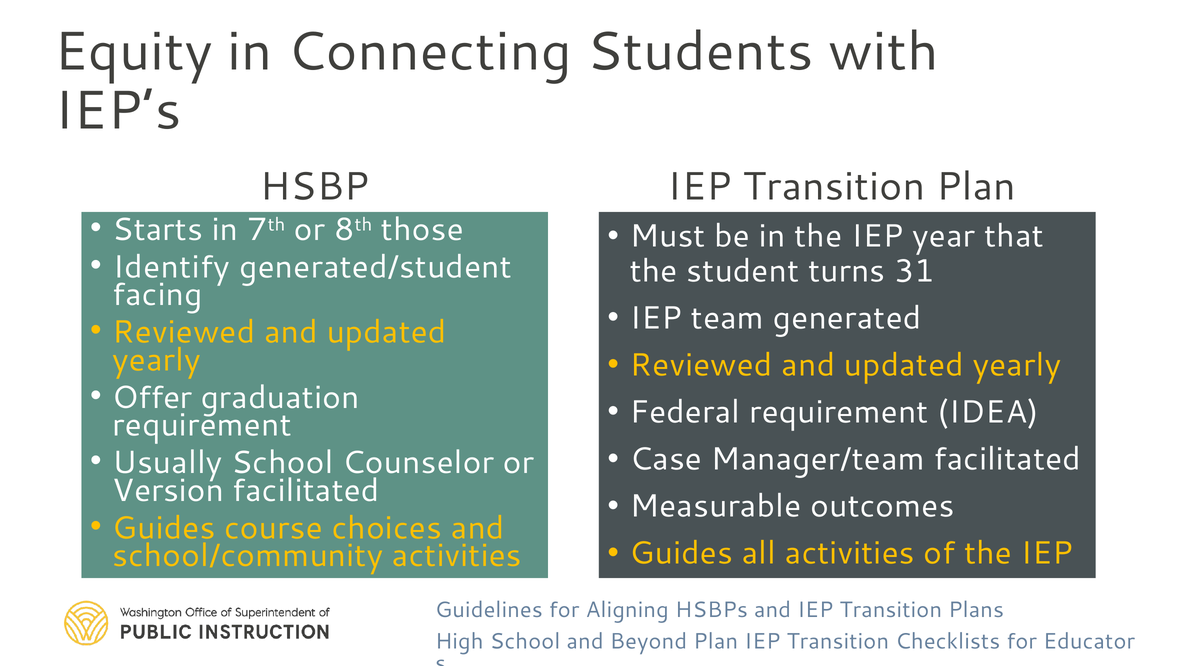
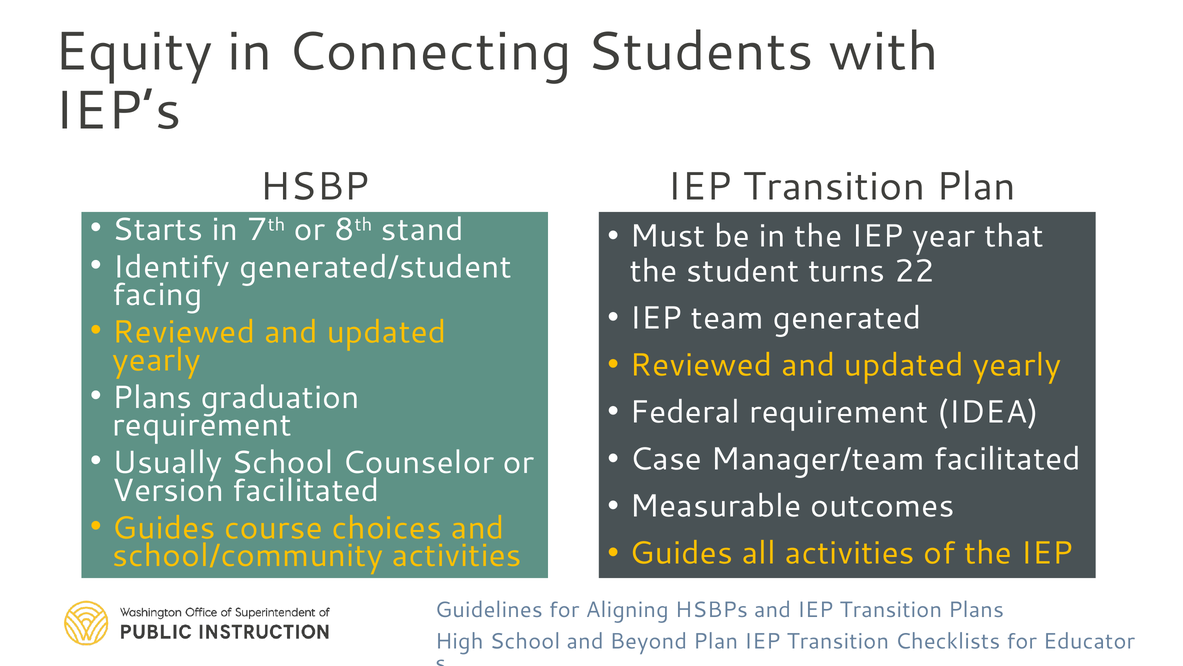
those: those -> stand (422, 229)
31: 31 -> 22 (914, 271)
Offer: Offer -> Plans (152, 397)
